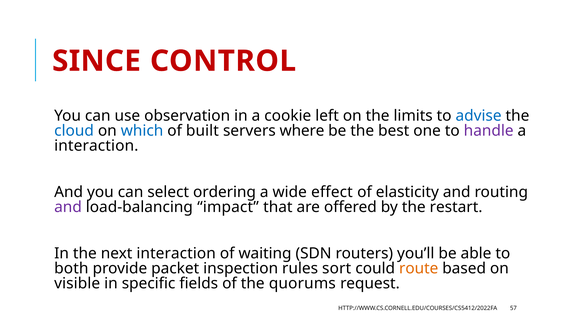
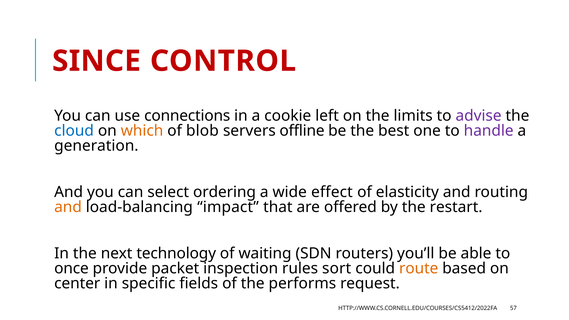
observation: observation -> connections (187, 116)
advise colour: blue -> purple (479, 116)
which colour: blue -> orange (142, 131)
built: built -> blob (202, 131)
where: where -> offline (302, 131)
interaction: interaction -> generation (96, 146)
and colour: purple -> orange (68, 207)
next interaction: interaction -> technology (176, 254)
both: both -> once (71, 269)
visible: visible -> center (77, 284)
quorums: quorums -> performs (302, 284)
